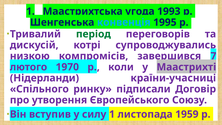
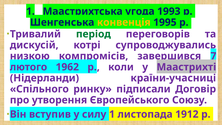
конвенція colour: light blue -> yellow (124, 22)
1970: 1970 -> 1962 (67, 67)
1959: 1959 -> 1912 (187, 114)
